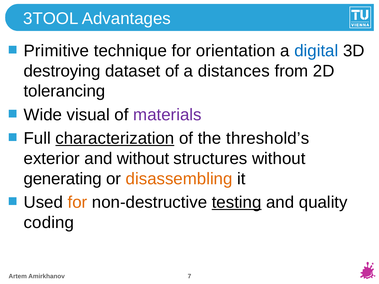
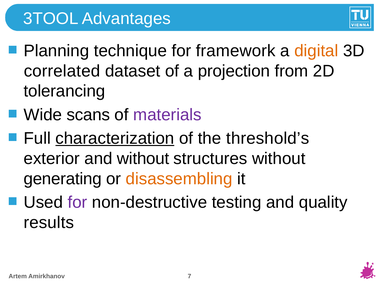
Primitive: Primitive -> Planning (56, 51)
orientation: orientation -> framework (236, 51)
digital colour: blue -> orange (316, 51)
destroying: destroying -> correlated (62, 71)
distances: distances -> projection (234, 71)
visual: visual -> scans (88, 115)
for colour: orange -> purple (77, 202)
testing underline: present -> none (237, 202)
coding: coding -> results (49, 223)
